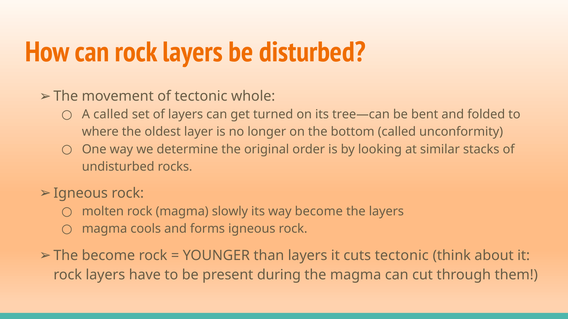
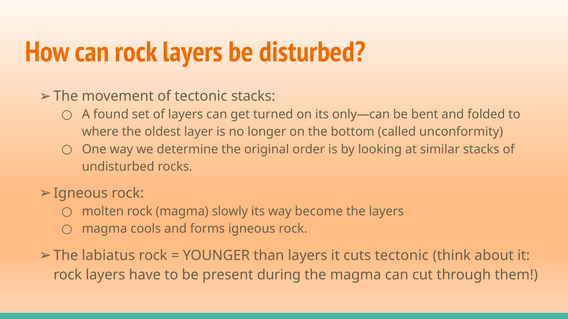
tectonic whole: whole -> stacks (253, 96)
A called: called -> found (111, 115)
tree—can: tree—can -> only—can (361, 115)
The become: become -> labiatus (108, 256)
